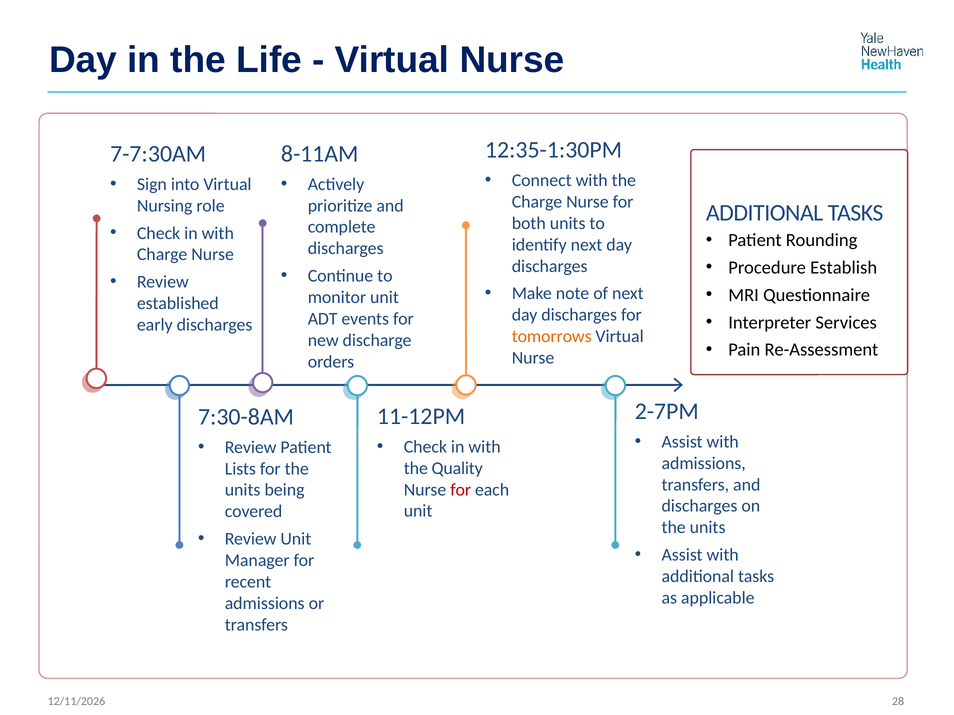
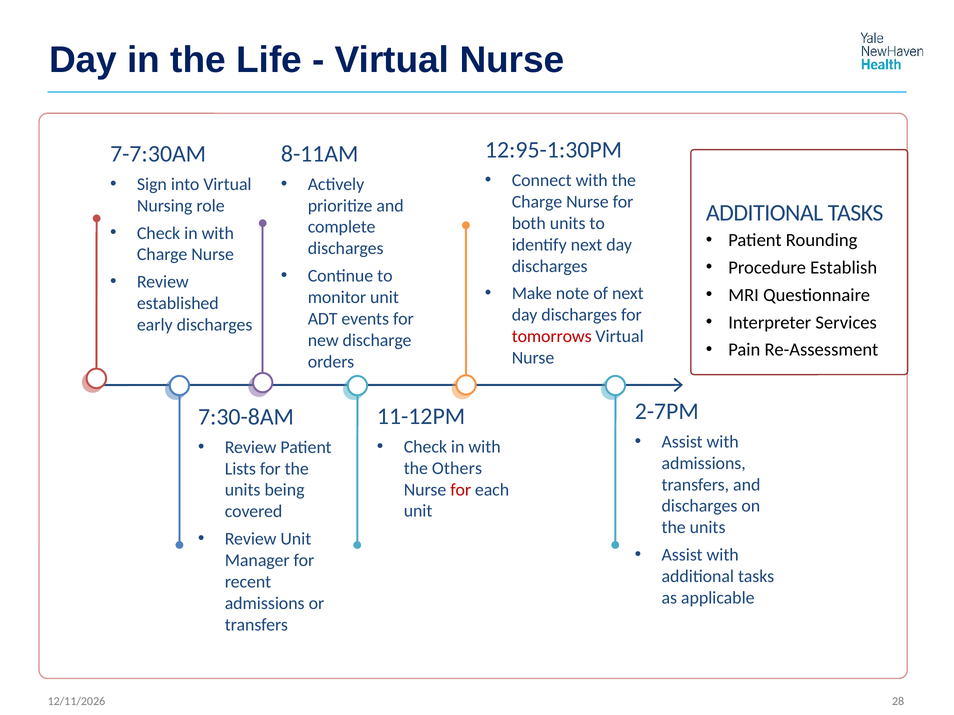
12:35-1:30PM: 12:35-1:30PM -> 12:95-1:30PM (554, 150)
tomorrows colour: orange -> red (552, 337)
Quality: Quality -> Others (457, 469)
